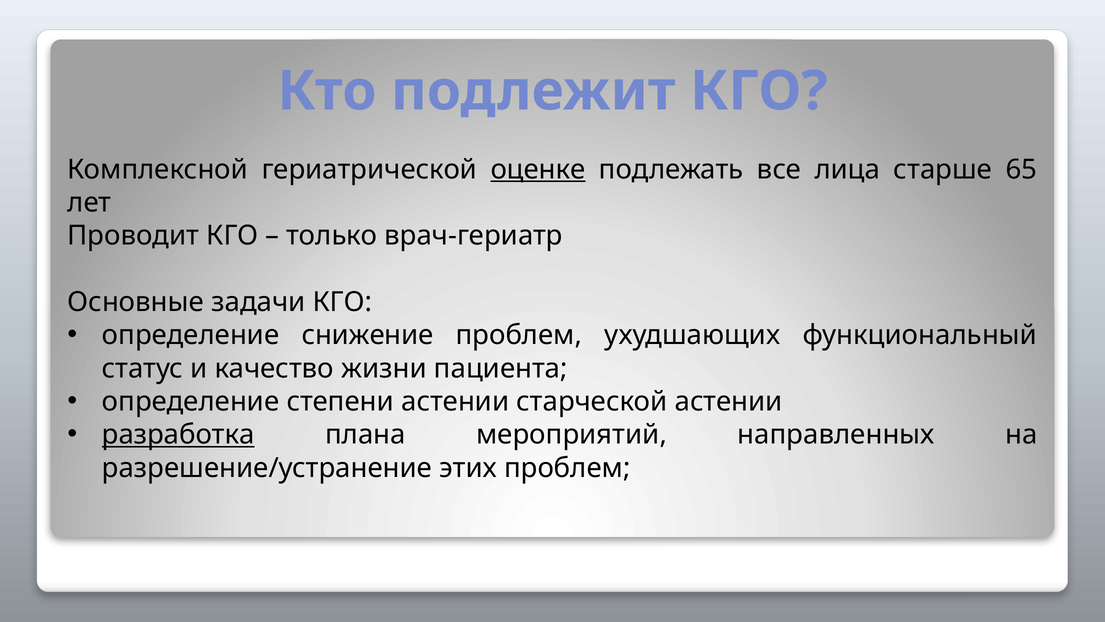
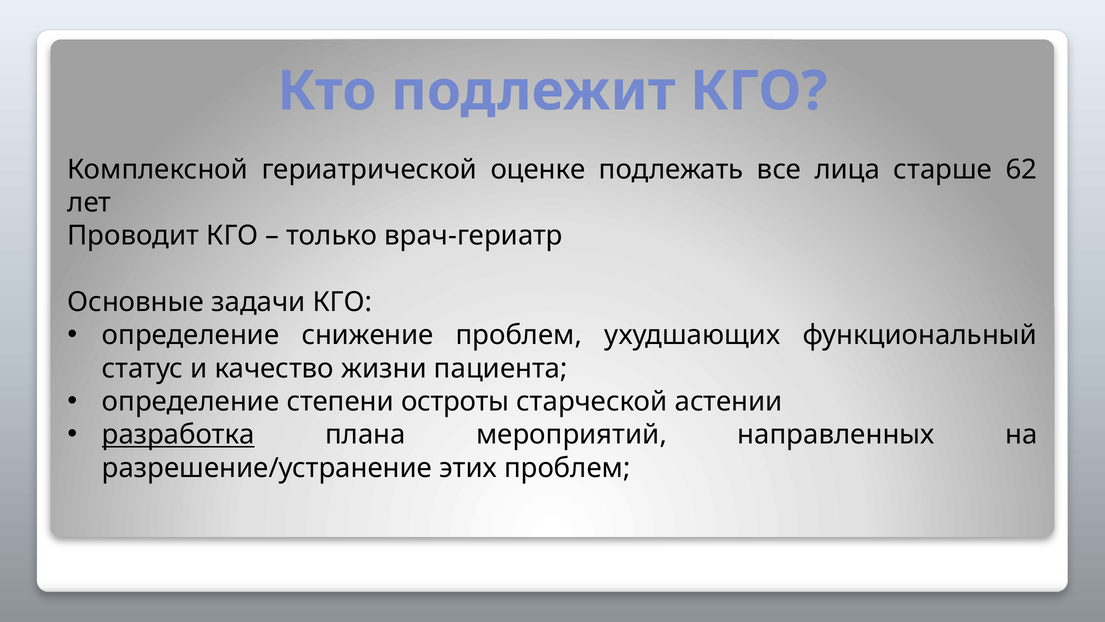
оценке underline: present -> none (538, 169)
65: 65 -> 62 (1021, 169)
степени астении: астении -> остроты (455, 401)
